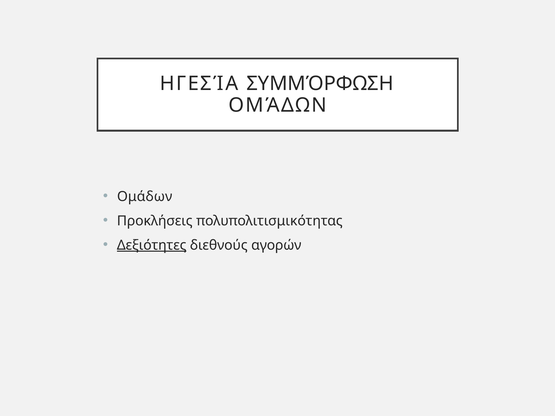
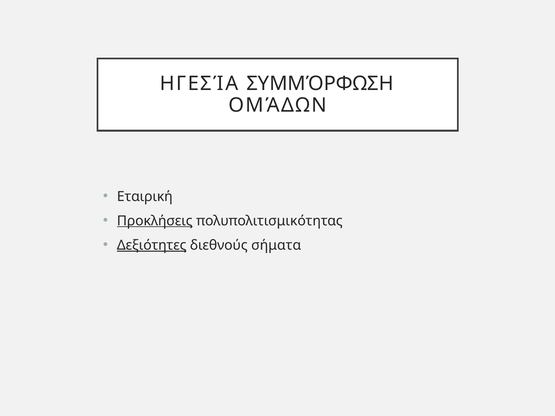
Ομάδων: Ομάδων -> Εταιρική (145, 197)
Προκλήσεις underline: none -> present (155, 221)
αγορών: αγορών -> σήματα (276, 245)
